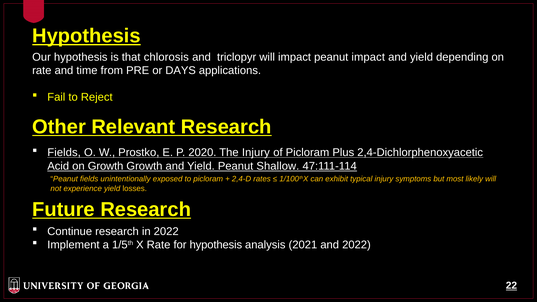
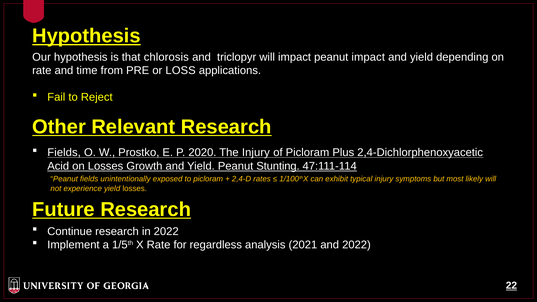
DAYS: DAYS -> LOSS (181, 70)
on Growth: Growth -> Losses (106, 166)
Shallow: Shallow -> Stunting (278, 166)
for hypothesis: hypothesis -> regardless (216, 245)
